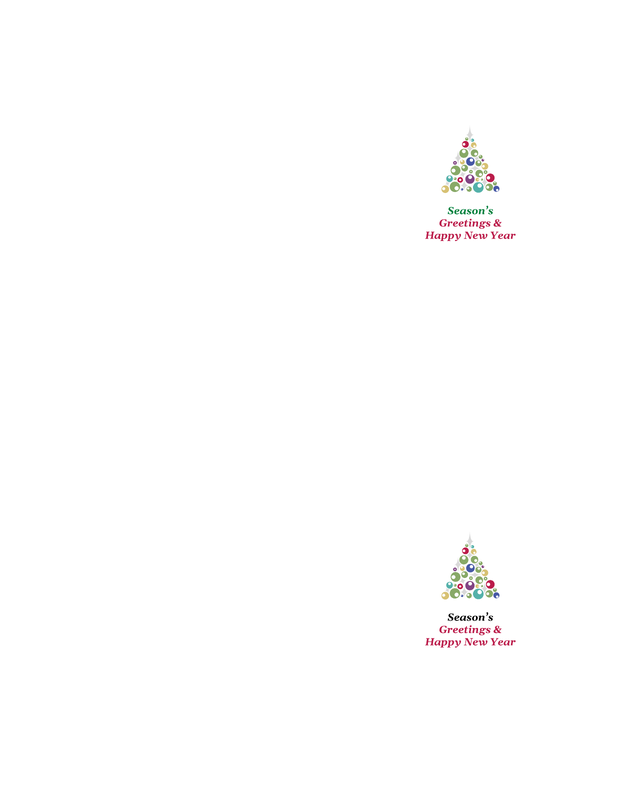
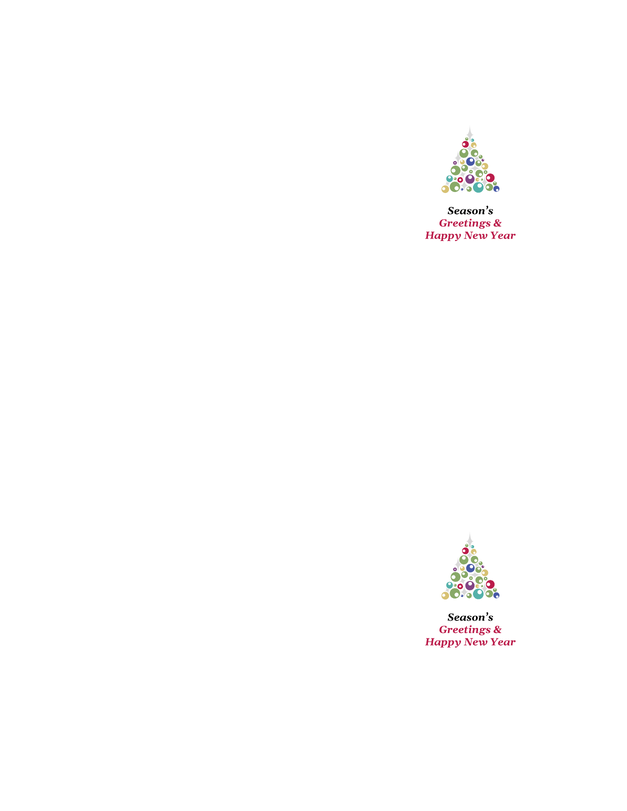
Season’s colour: green -> black (470, 211)
